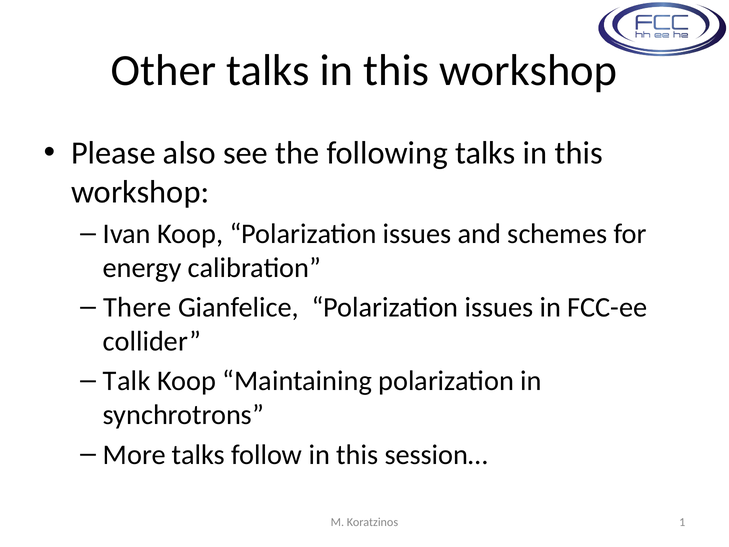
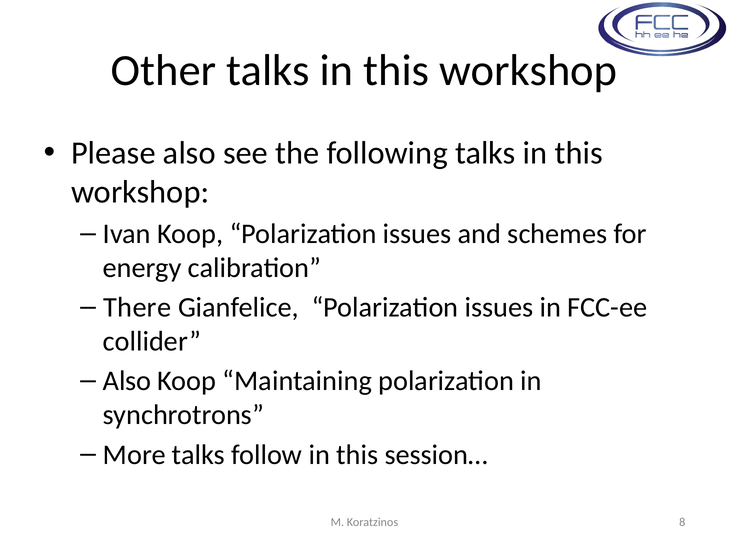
Talk: Talk -> Also (127, 381)
1: 1 -> 8 (682, 522)
